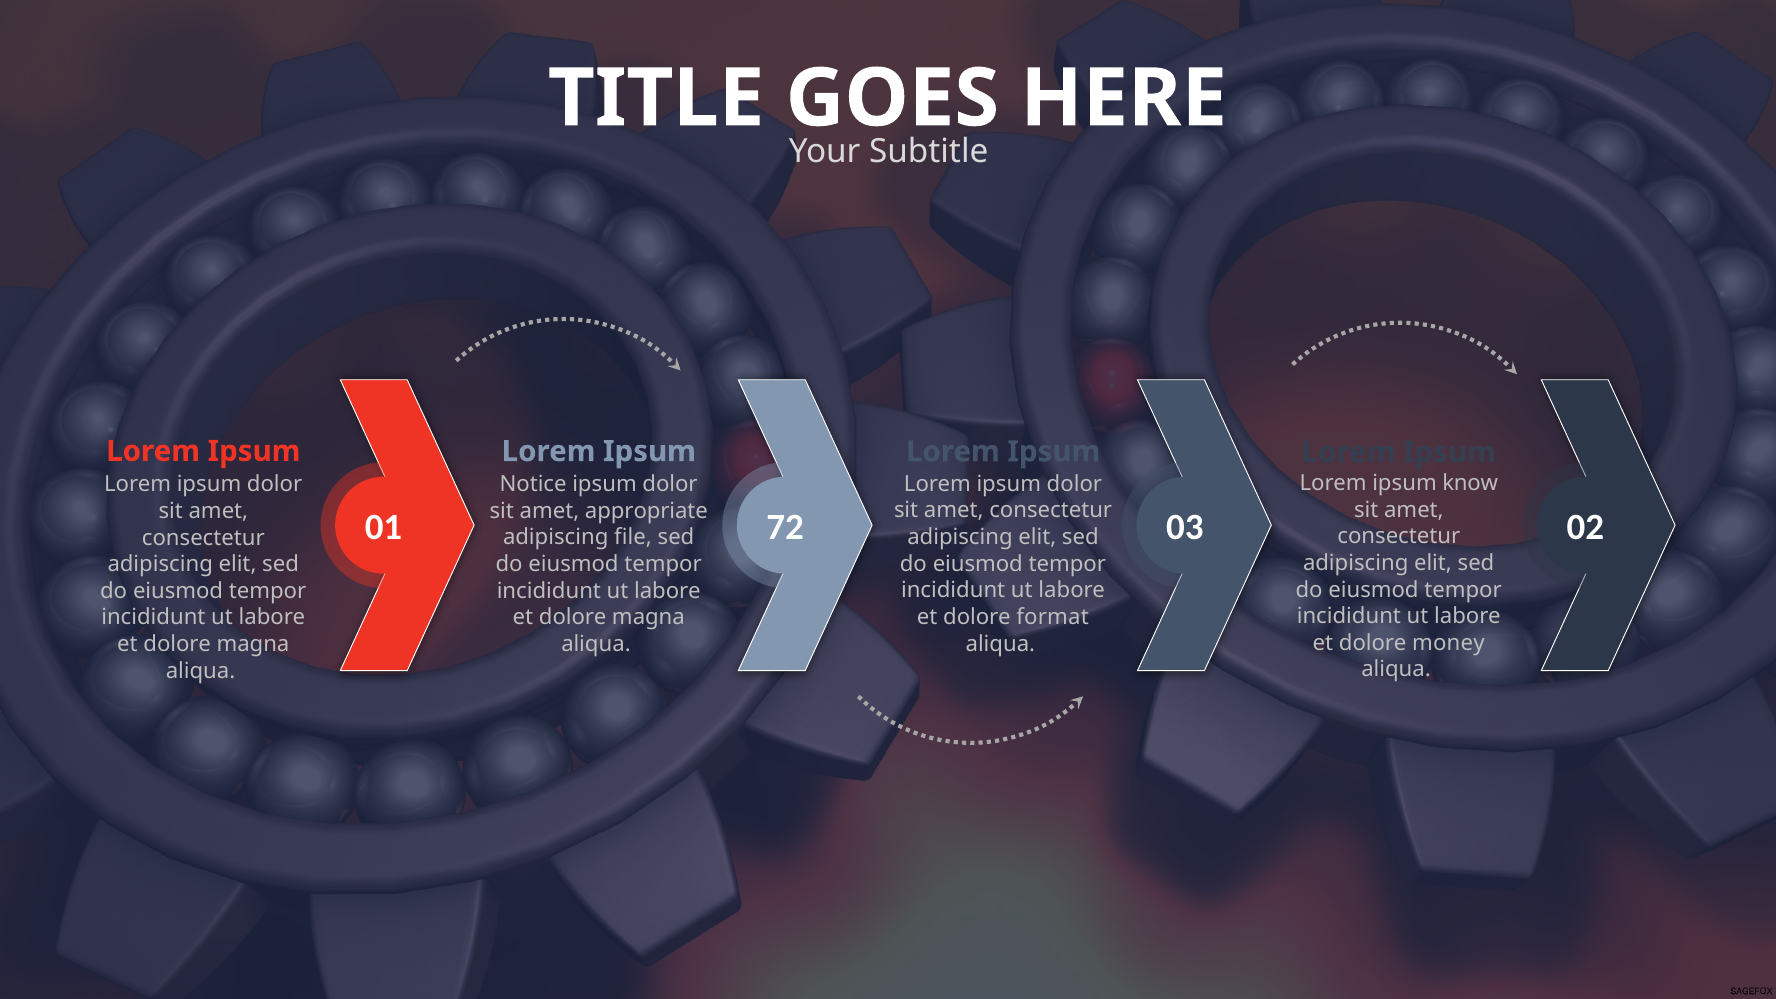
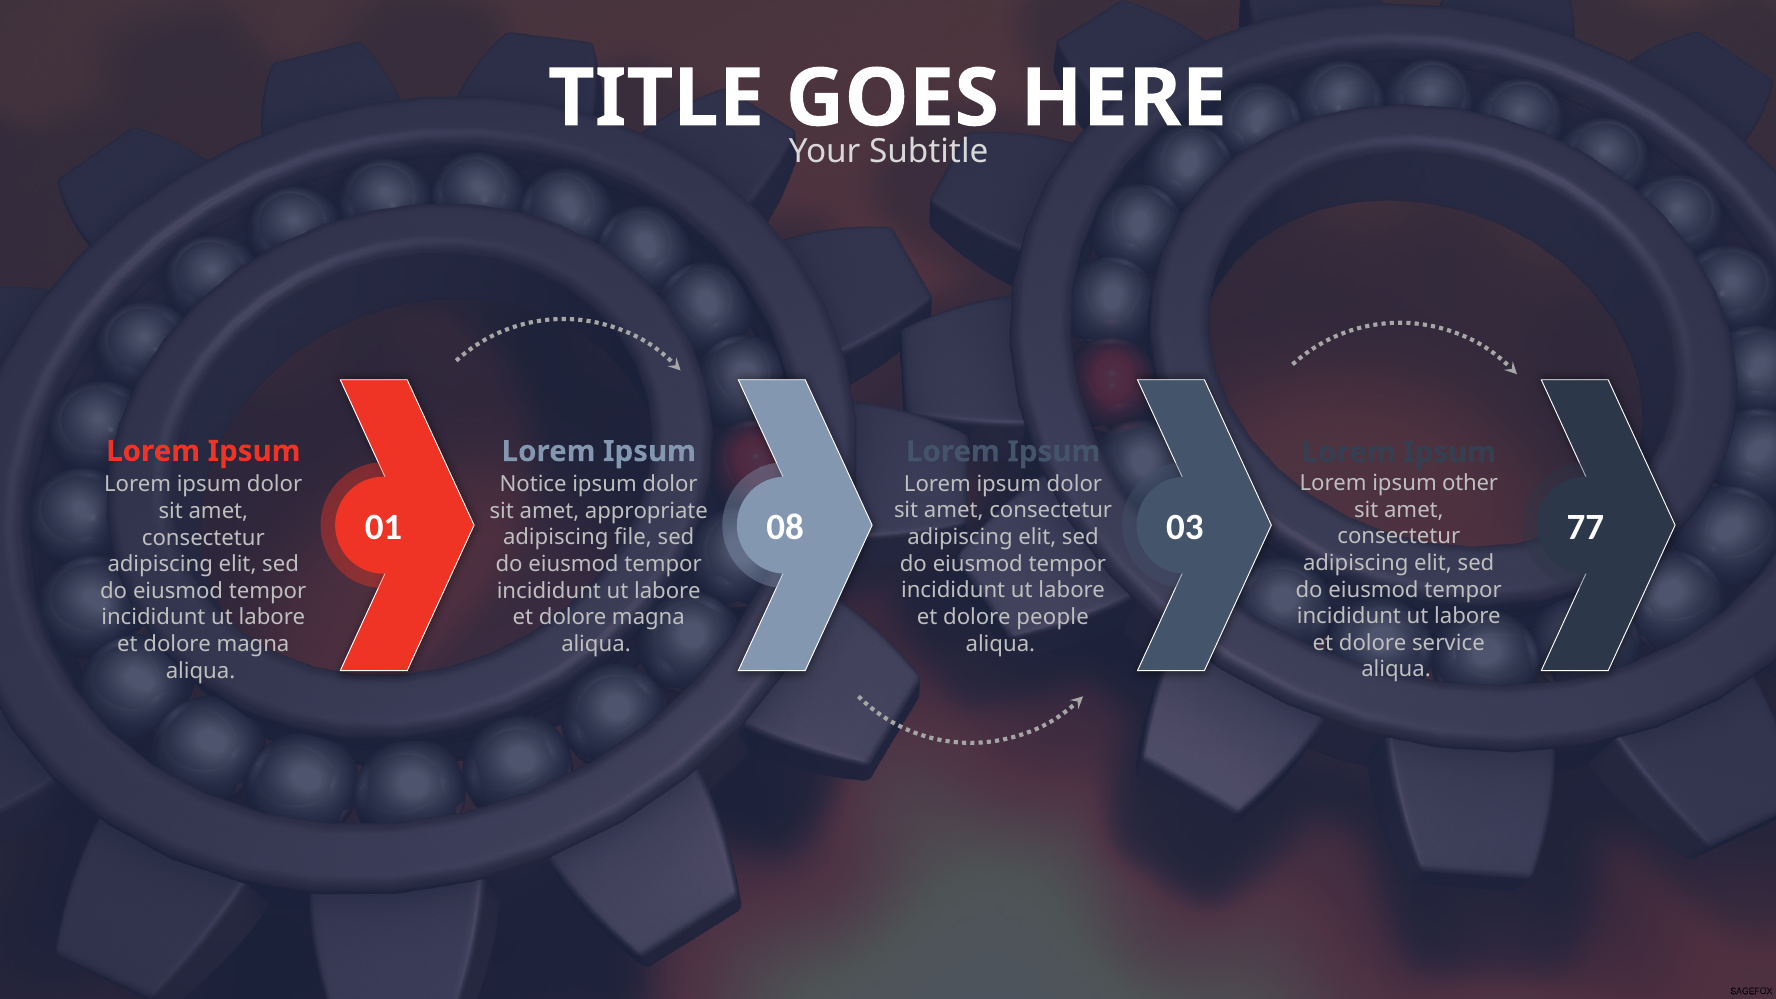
know: know -> other (1470, 483)
72: 72 -> 08 (785, 528)
02: 02 -> 77 (1585, 528)
format: format -> people (1053, 617)
money: money -> service (1448, 643)
